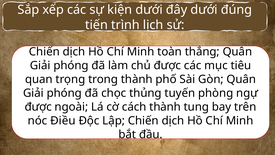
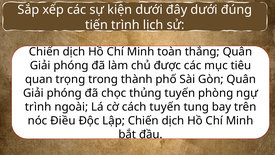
được: được -> trình (38, 107)
cách thành: thành -> tuyến (165, 107)
